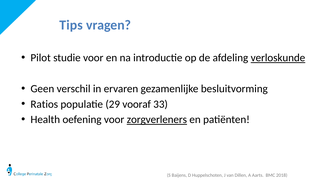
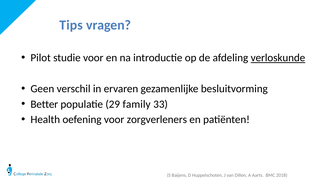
Ratios: Ratios -> Better (44, 104)
vooraf: vooraf -> family (137, 104)
zorgverleners underline: present -> none (157, 119)
